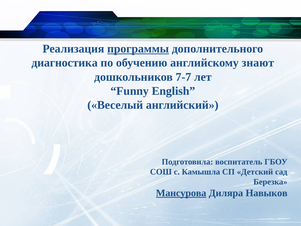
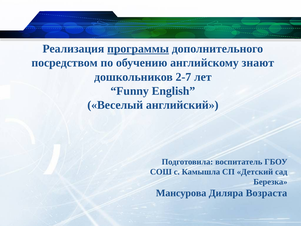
диагностика: диагностика -> посредством (65, 63)
7-7: 7-7 -> 2-7 (183, 77)
Мансурова underline: present -> none (181, 193)
Навыков: Навыков -> Возраста (266, 193)
